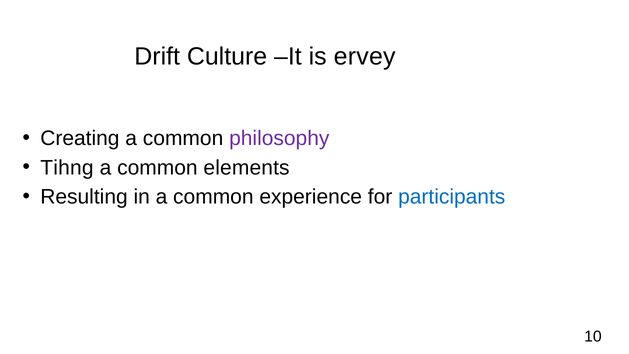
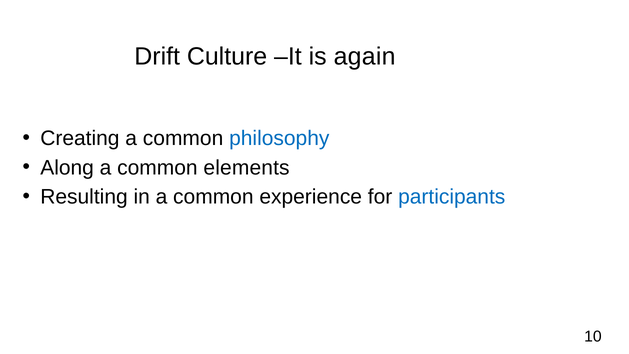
ervey: ervey -> again (365, 56)
philosophy colour: purple -> blue (279, 138)
Tihng: Tihng -> Along (67, 168)
